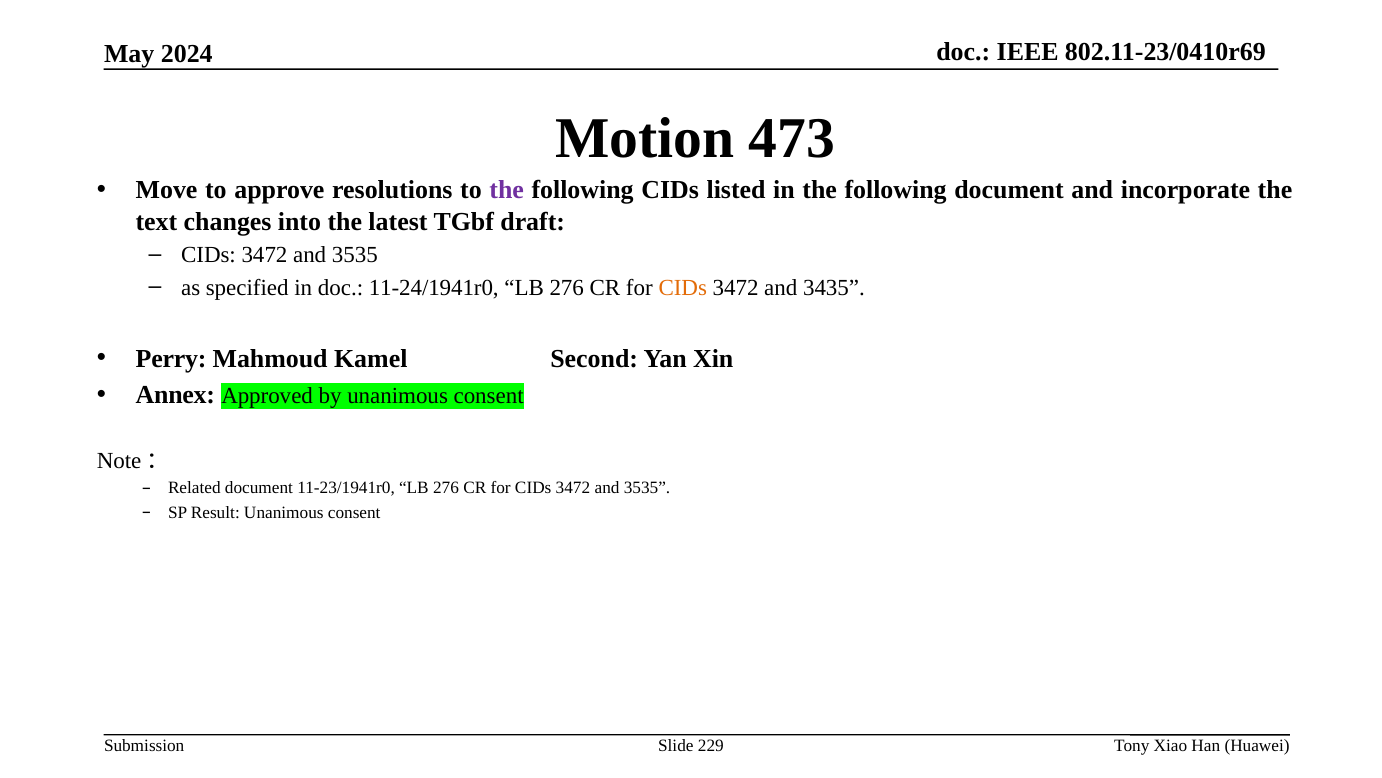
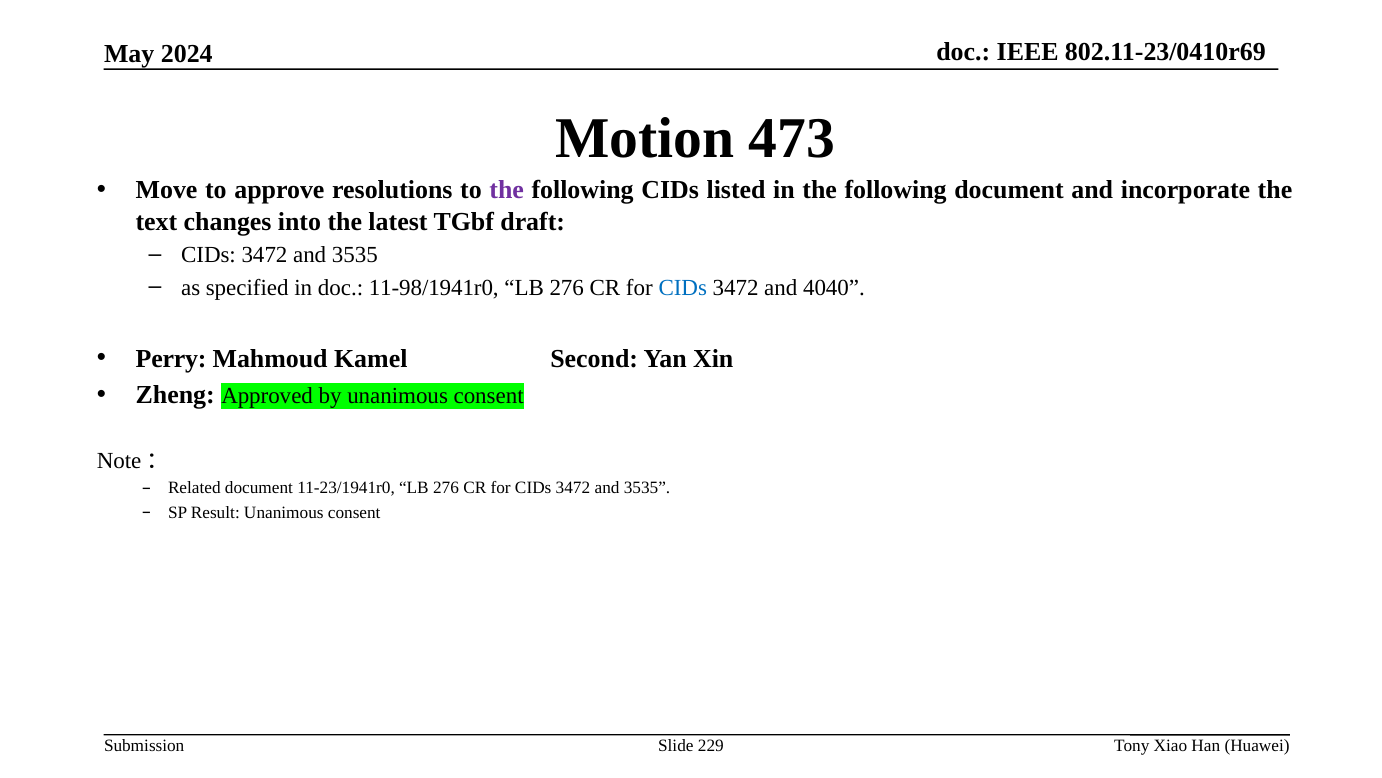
11-24/1941r0: 11-24/1941r0 -> 11-98/1941r0 (434, 287)
CIDs colour: orange -> blue (683, 287)
3435: 3435 -> 4040 (834, 287)
Annex: Annex -> Zheng (175, 395)
